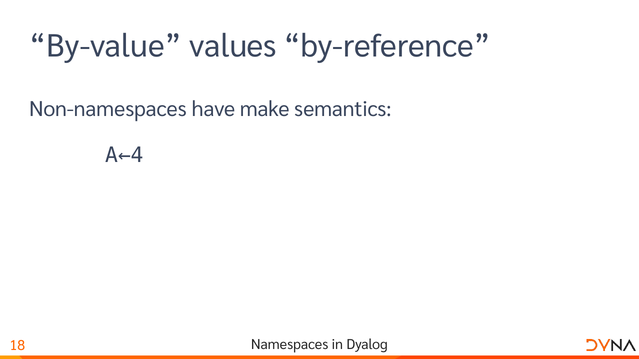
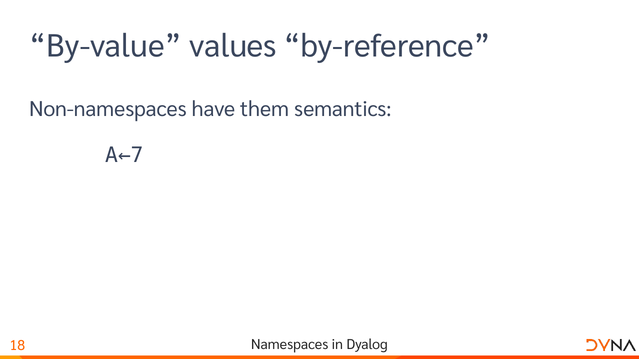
make: make -> them (265, 109)
A←4: A←4 -> A←7 (125, 155)
